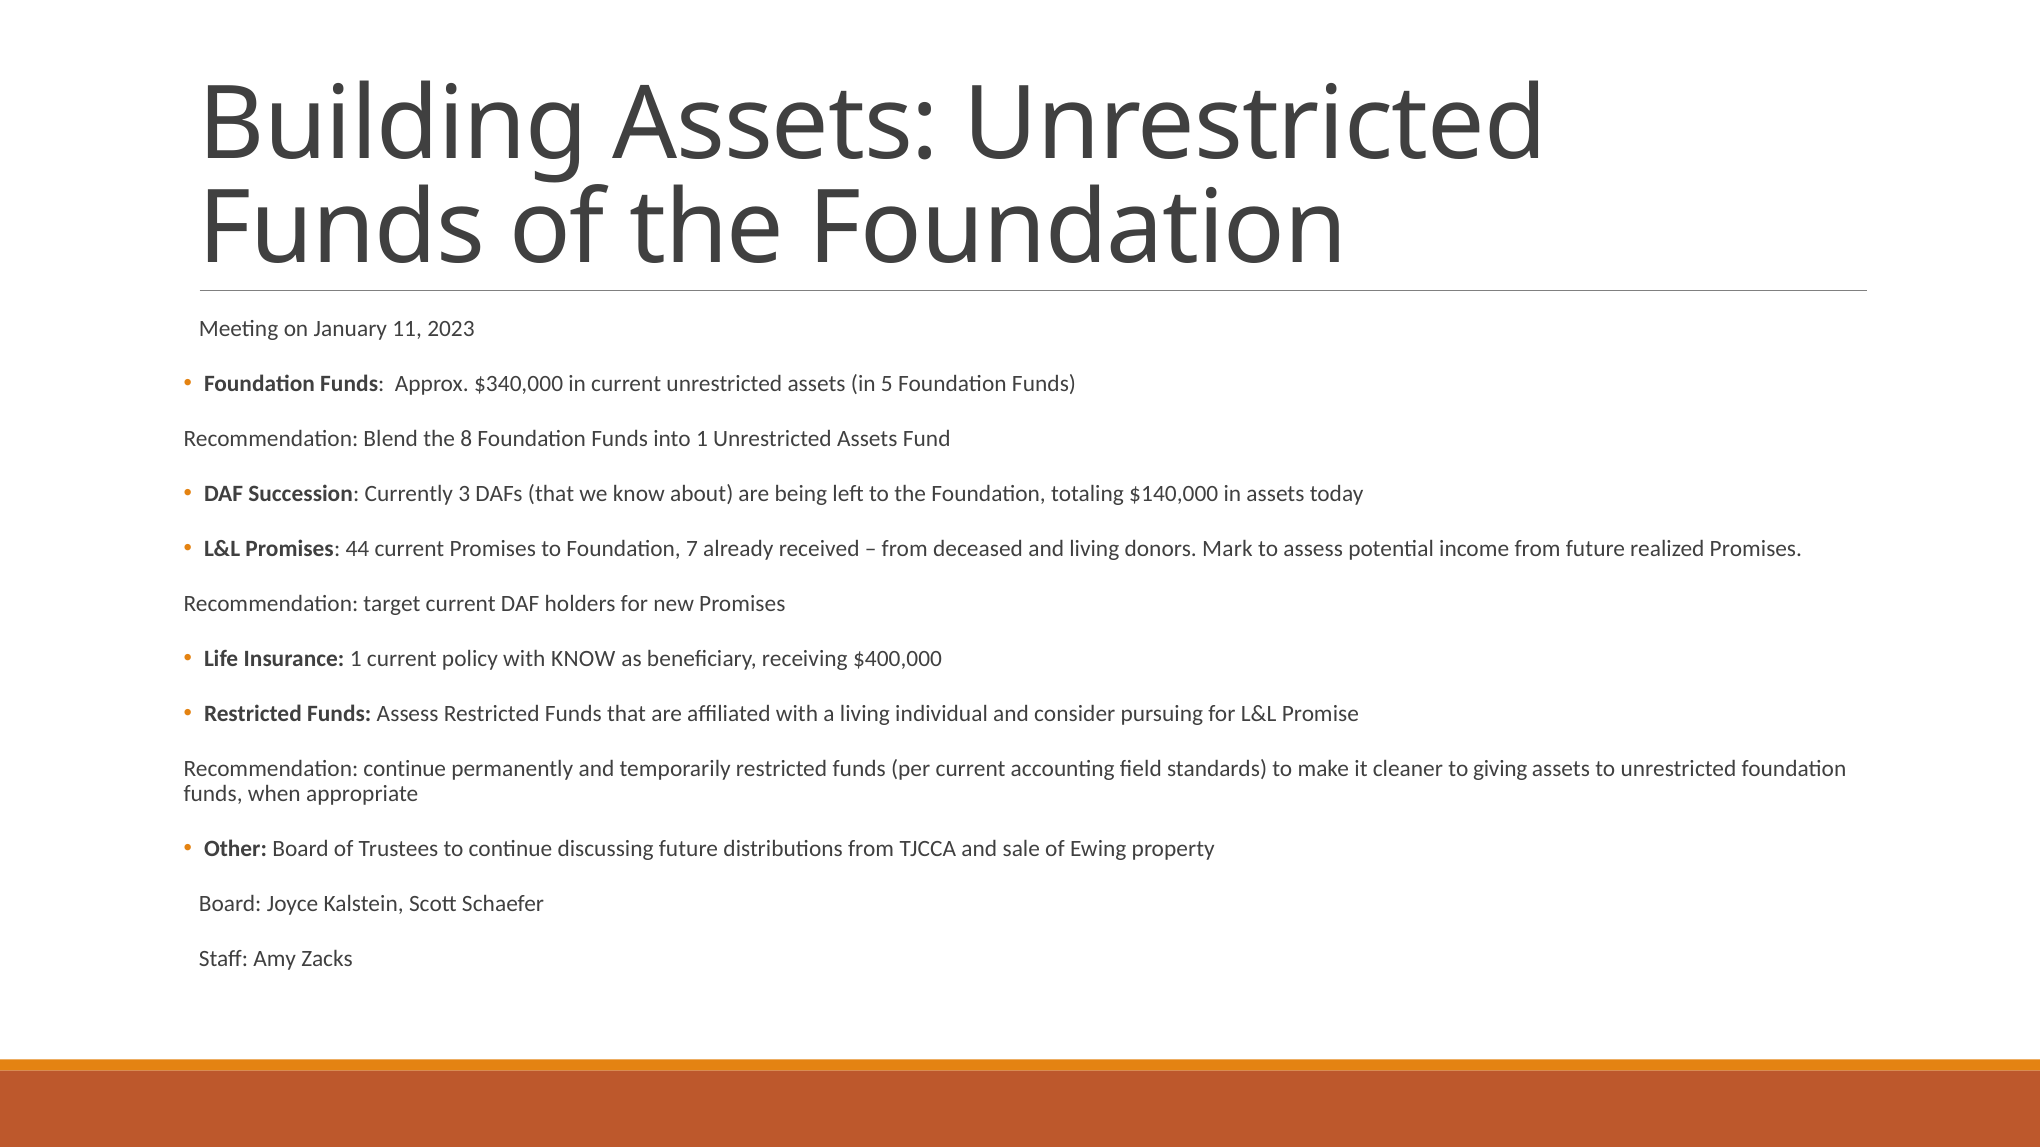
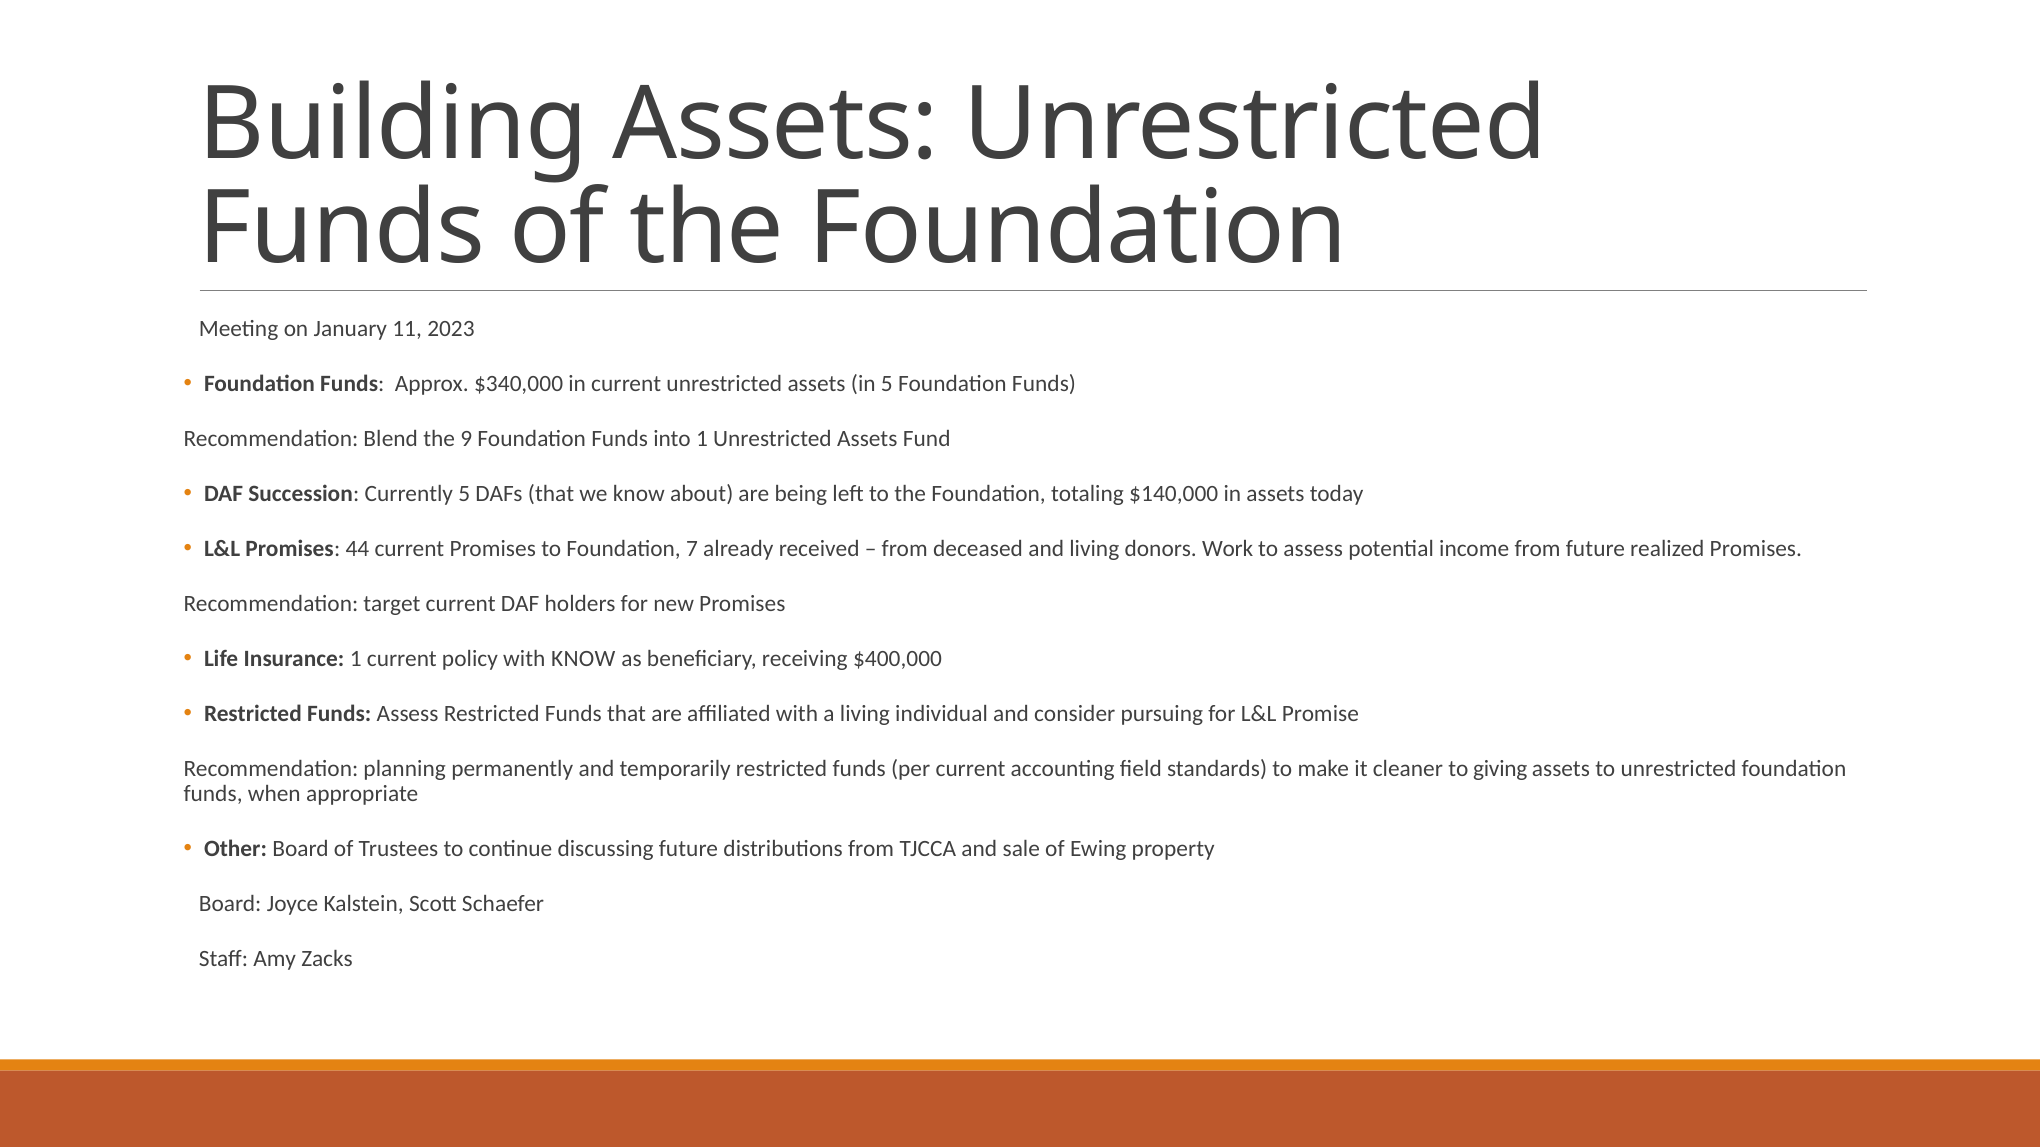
8: 8 -> 9 (466, 439)
Currently 3: 3 -> 5 (464, 494)
Mark: Mark -> Work (1228, 549)
Recommendation continue: continue -> planning (405, 769)
